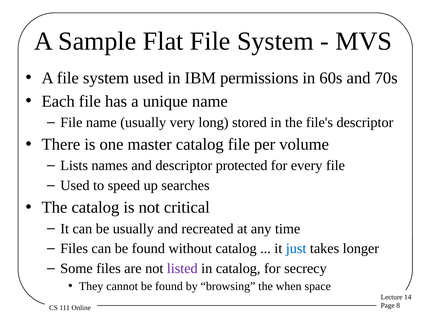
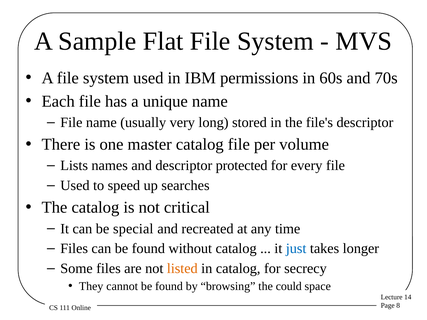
be usually: usually -> special (133, 229)
listed colour: purple -> orange (182, 269)
when: when -> could (289, 287)
